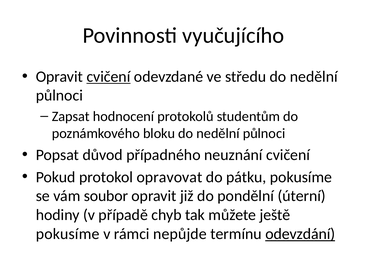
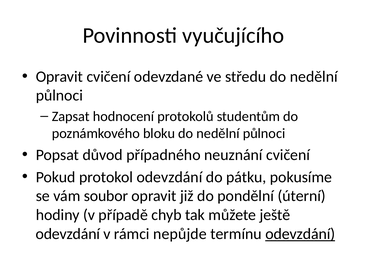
cvičení underline: present -> none (108, 77)
protokol opravovat: opravovat -> odevzdání (169, 177)
pokusíme: pokusíme -> odevzdání (68, 234)
